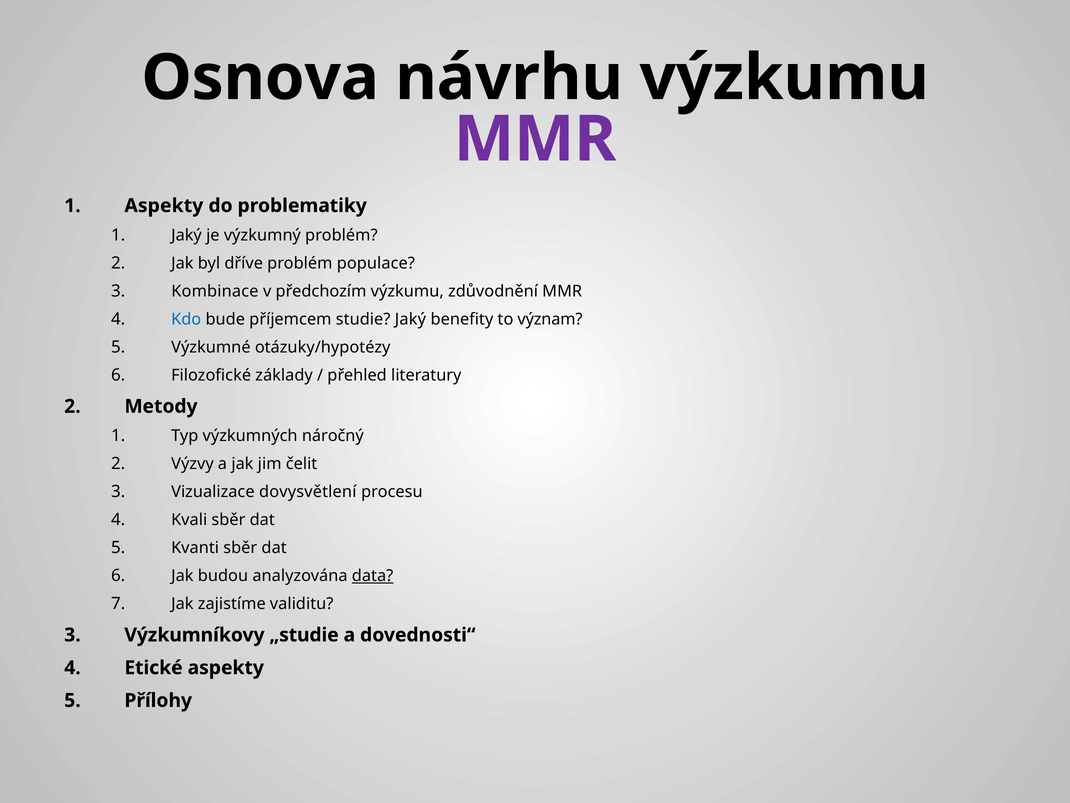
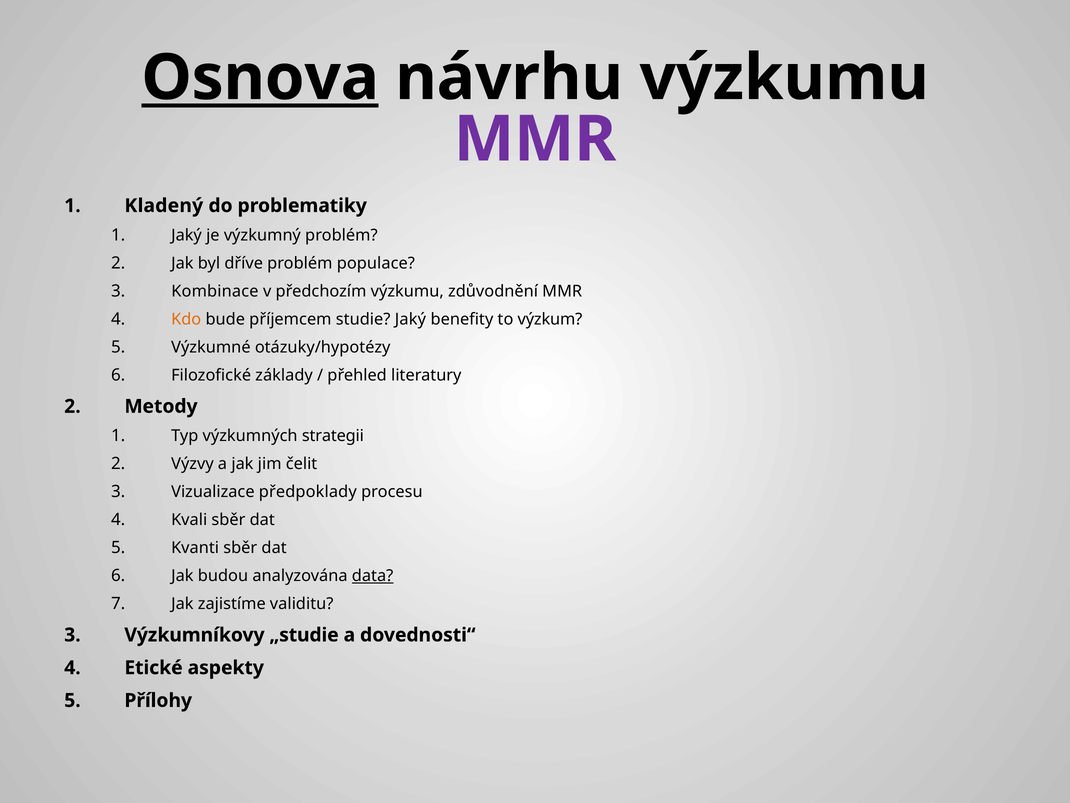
Osnova underline: none -> present (260, 78)
Aspekty: Aspekty -> Kladený (164, 206)
Kdo colour: blue -> orange (186, 319)
význam: význam -> výzkum (550, 319)
náročný: náročný -> strategii (333, 436)
dovysvětlení: dovysvětlení -> předpoklady (308, 492)
